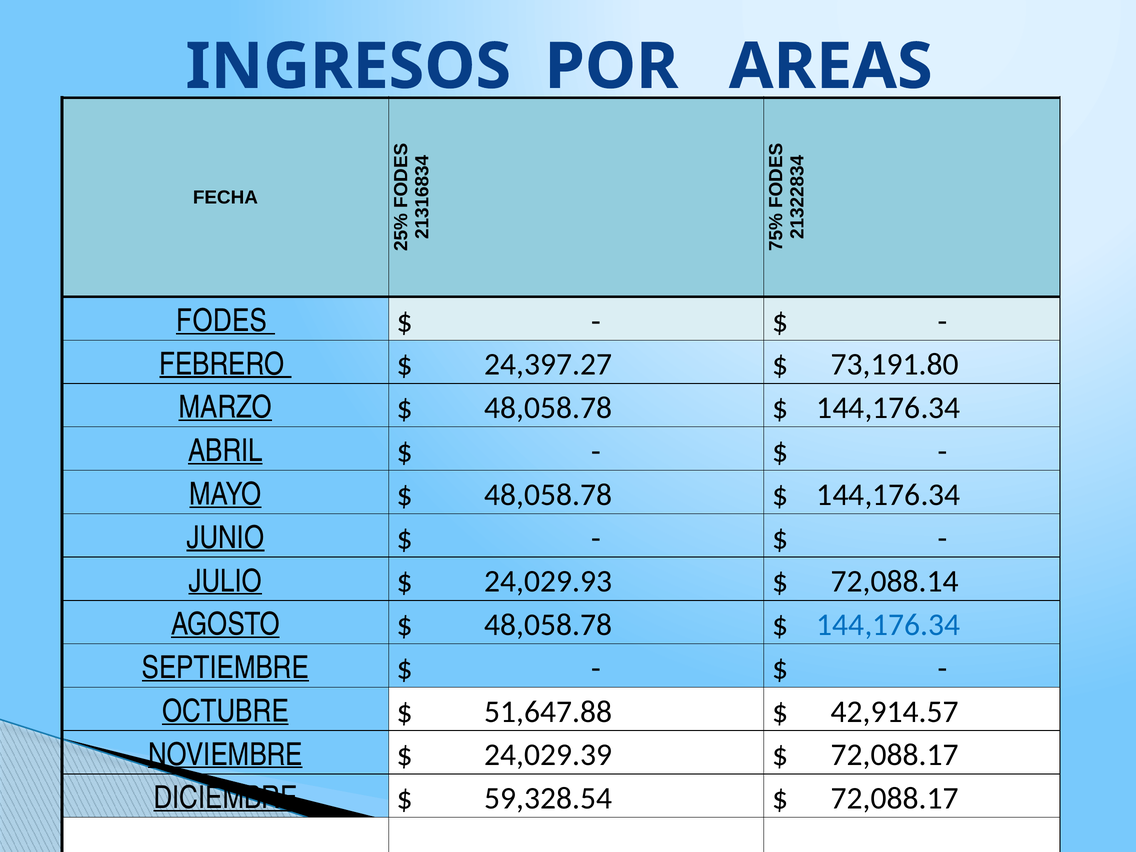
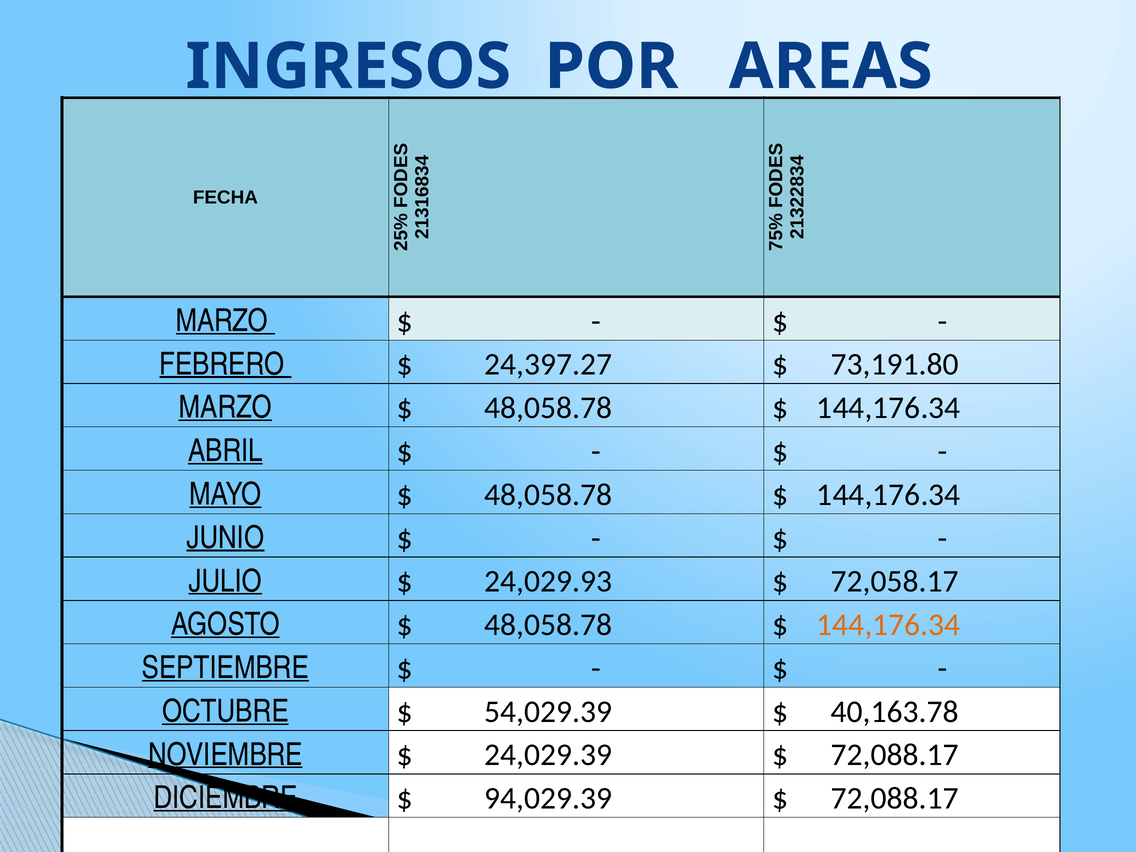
FODES: FODES -> MARZO (222, 321)
72,088.14: 72,088.14 -> 72,058.17 (895, 581)
144,176.34 colour: blue -> orange (888, 625)
51,647.88: 51,647.88 -> 54,029.39 (548, 712)
42,914.57: 42,914.57 -> 40,163.78 (895, 712)
59,328.54: 59,328.54 -> 94,029.39 (548, 798)
